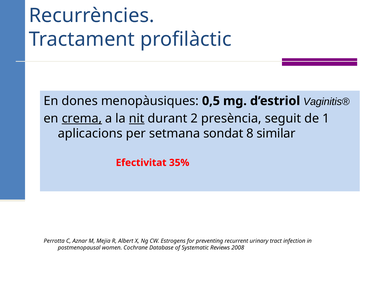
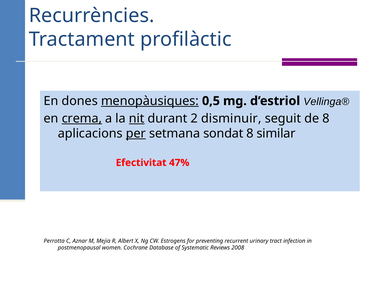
menopàusiques underline: none -> present (150, 101)
Vaginitis®: Vaginitis® -> Vellinga® (326, 102)
presència: presència -> disminuir (231, 118)
de 1: 1 -> 8 (326, 118)
per underline: none -> present (136, 134)
35%: 35% -> 47% (179, 163)
